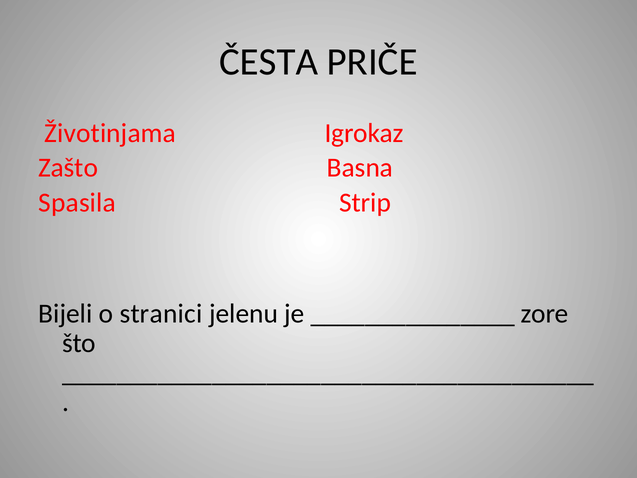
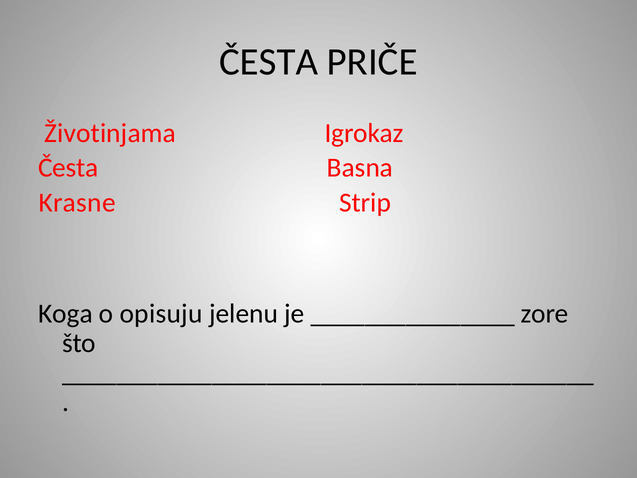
Zašto: Zašto -> Česta (68, 168)
Spasila: Spasila -> Krasne (77, 203)
Bijeli: Bijeli -> Koga (65, 313)
stranici: stranici -> opisuju (161, 313)
